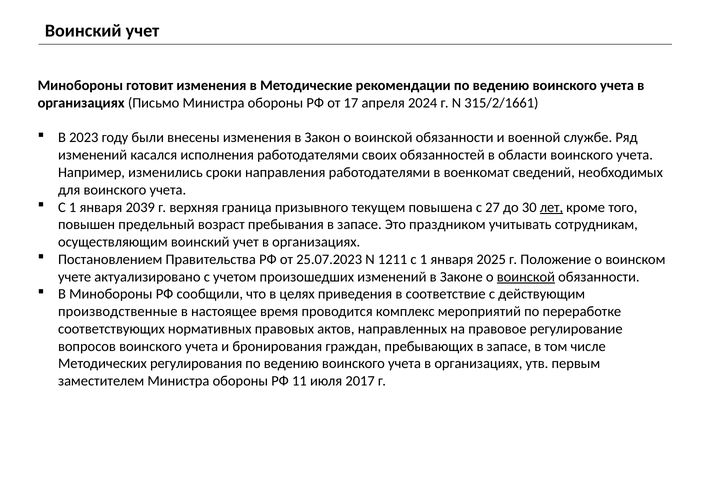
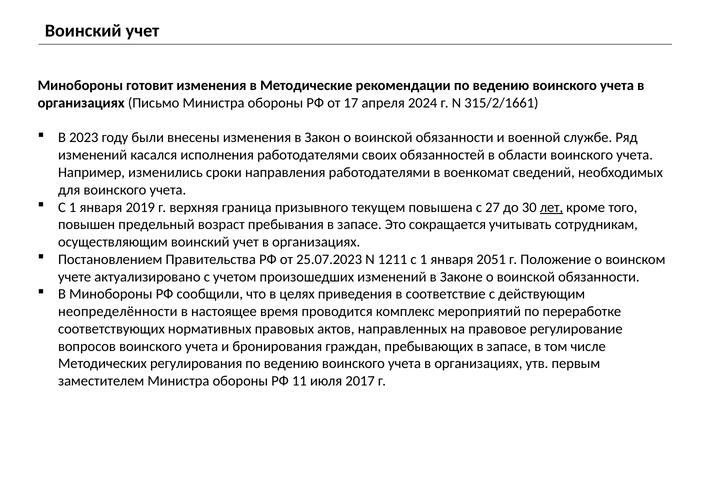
2039: 2039 -> 2019 (140, 207)
праздником: праздником -> сокращается (447, 225)
2025: 2025 -> 2051 (491, 260)
воинской underline: present -> none (526, 277)
производственные: производственные -> неопределённости (118, 312)
